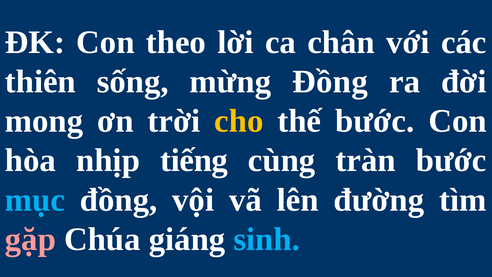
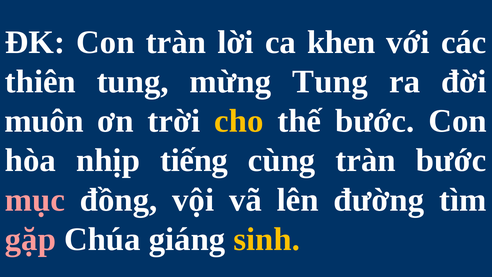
Con theo: theo -> tràn (176, 42)
chân: chân -> khen (341, 42)
thiên sống: sống -> tung (133, 82)
mừng Đồng: Đồng -> Tung (330, 82)
mong: mong -> muôn (44, 121)
mục colour: light blue -> pink (35, 200)
sinh colour: light blue -> yellow (267, 239)
